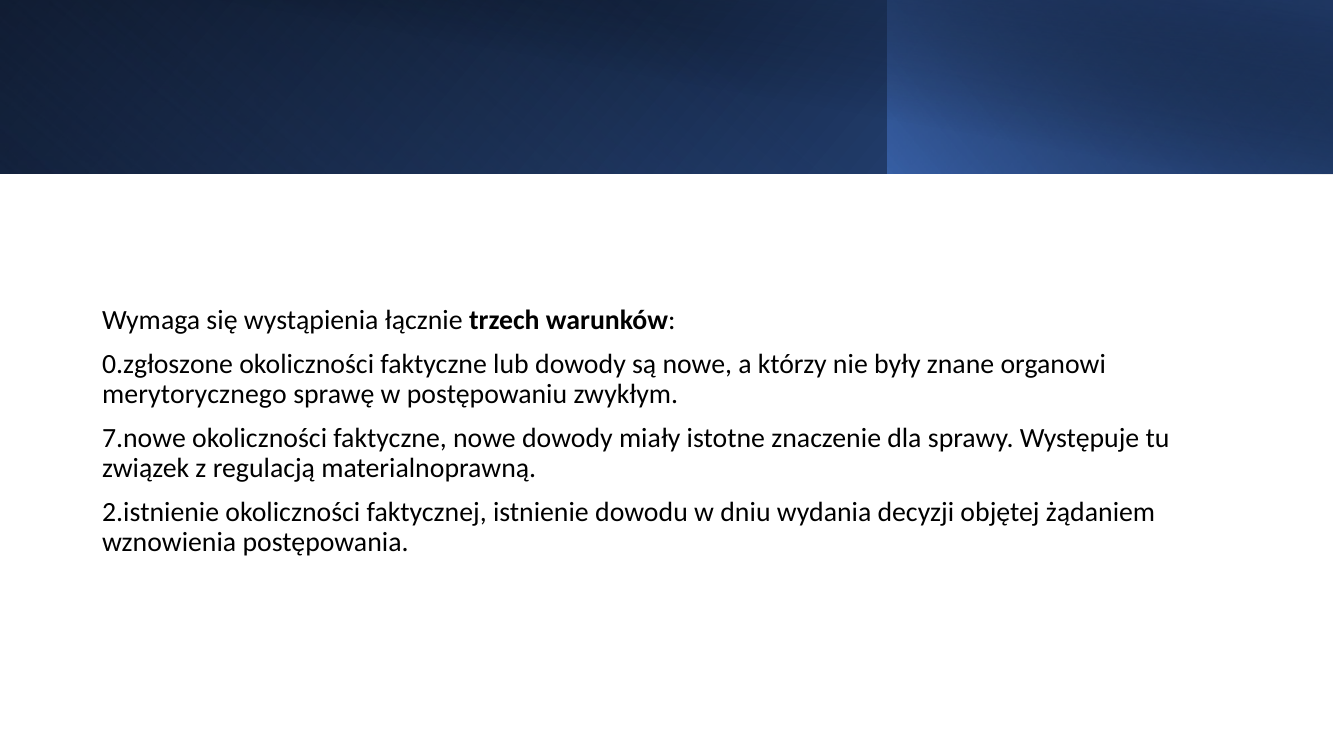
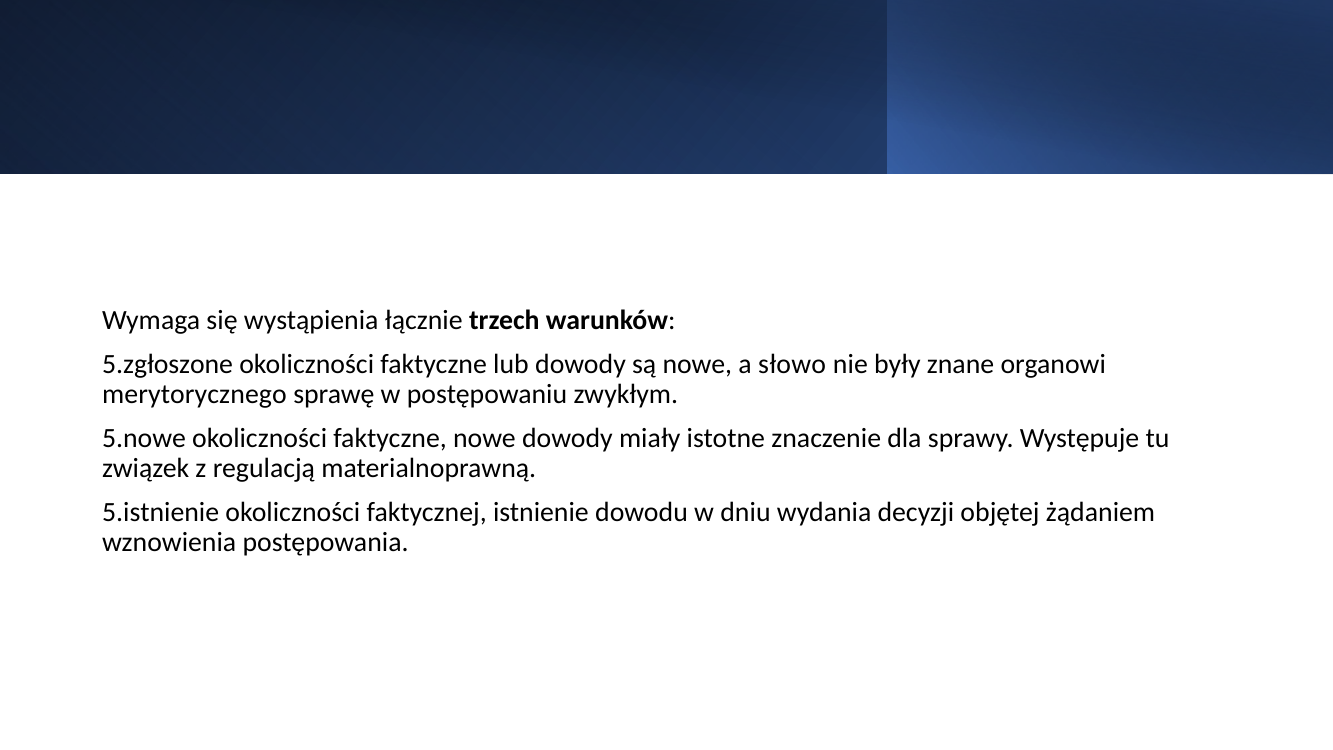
0.zgłoszone: 0.zgłoszone -> 5.zgłoszone (168, 364)
którzy: którzy -> słowo (792, 364)
7.nowe: 7.nowe -> 5.nowe (144, 438)
2.istnienie: 2.istnienie -> 5.istnienie (161, 512)
